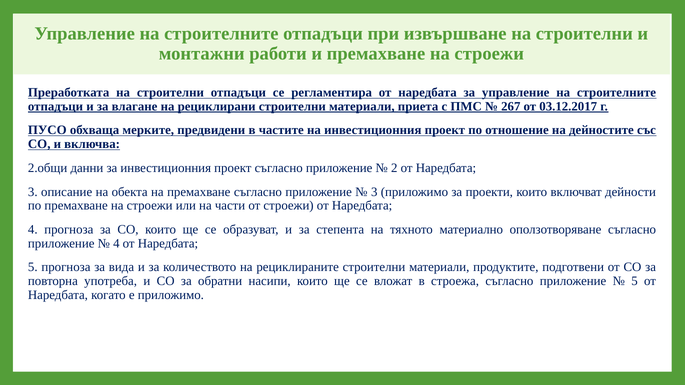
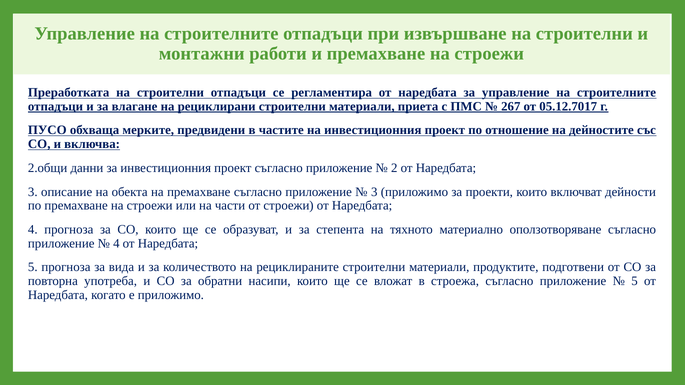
03.12.2017: 03.12.2017 -> 05.12.7017 (568, 106)
